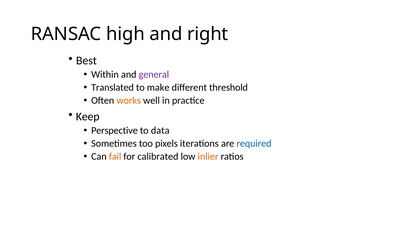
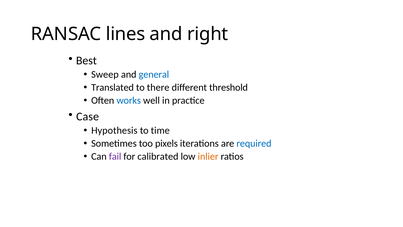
high: high -> lines (125, 34)
Within: Within -> Sweep (105, 75)
general colour: purple -> blue (154, 75)
make: make -> there (158, 88)
works colour: orange -> blue (129, 100)
Keep: Keep -> Case (88, 116)
Perspective: Perspective -> Hypothesis (114, 130)
data: data -> time (160, 130)
fail colour: orange -> purple (115, 156)
